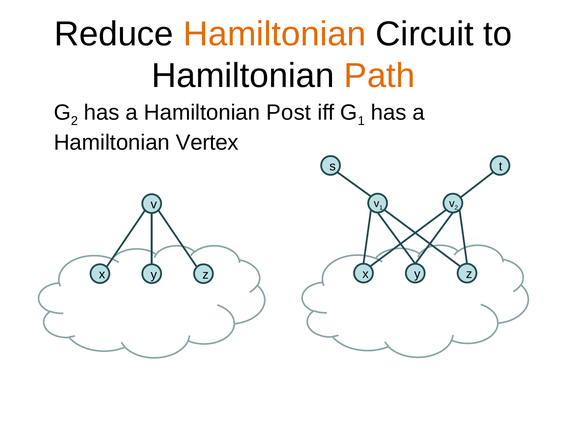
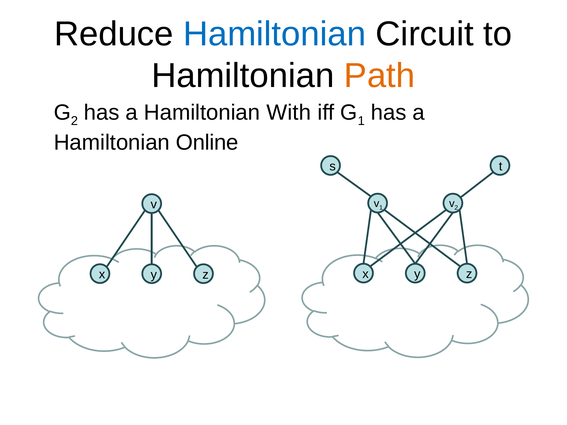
Hamiltonian colour: orange -> blue (275, 34)
Post: Post -> With (289, 113)
Vertex: Vertex -> Online (207, 143)
